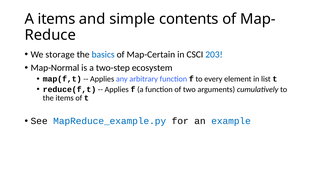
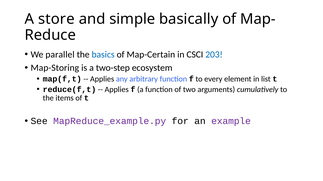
A items: items -> store (56, 19)
contents: contents -> basically (189, 19)
storage: storage -> parallel (60, 55)
Map-Normal: Map-Normal -> Map-Storing (55, 68)
MapReduce_example.py colour: blue -> purple (110, 122)
example colour: blue -> purple (231, 122)
